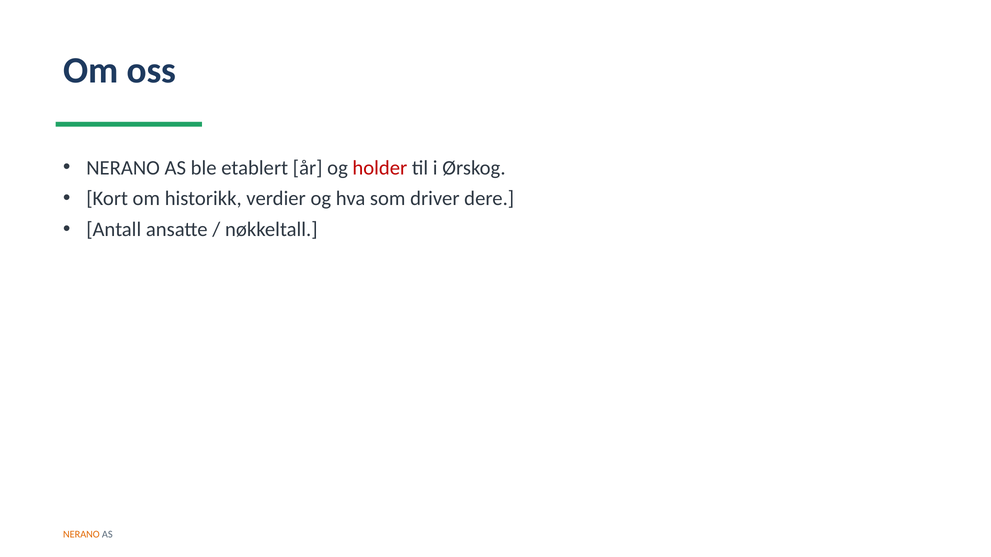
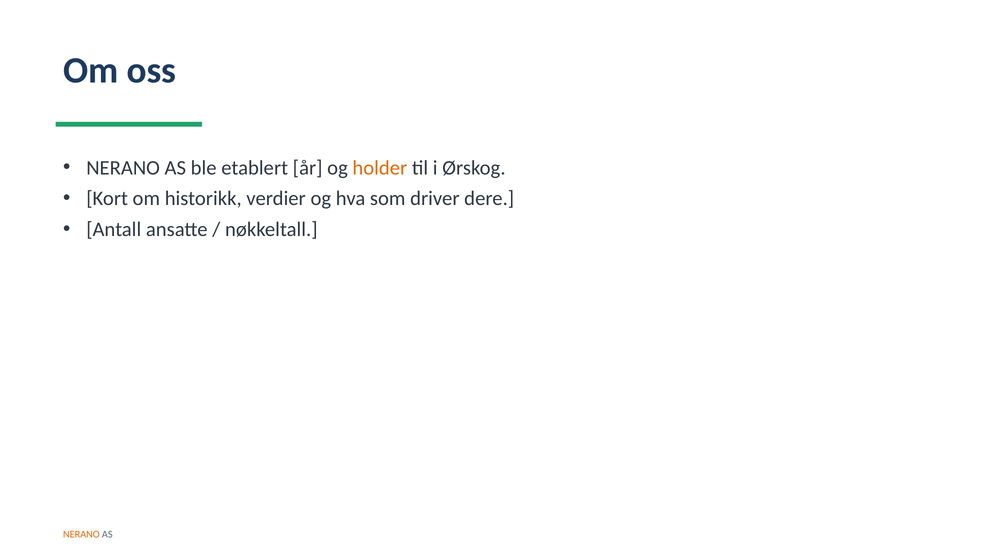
holder colour: red -> orange (380, 168)
